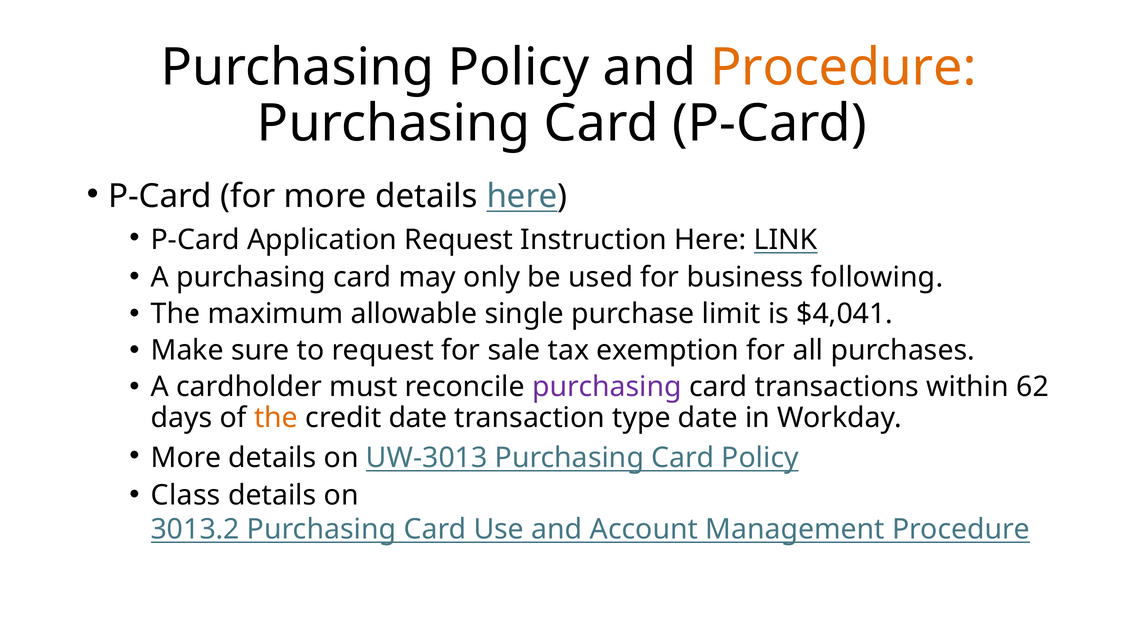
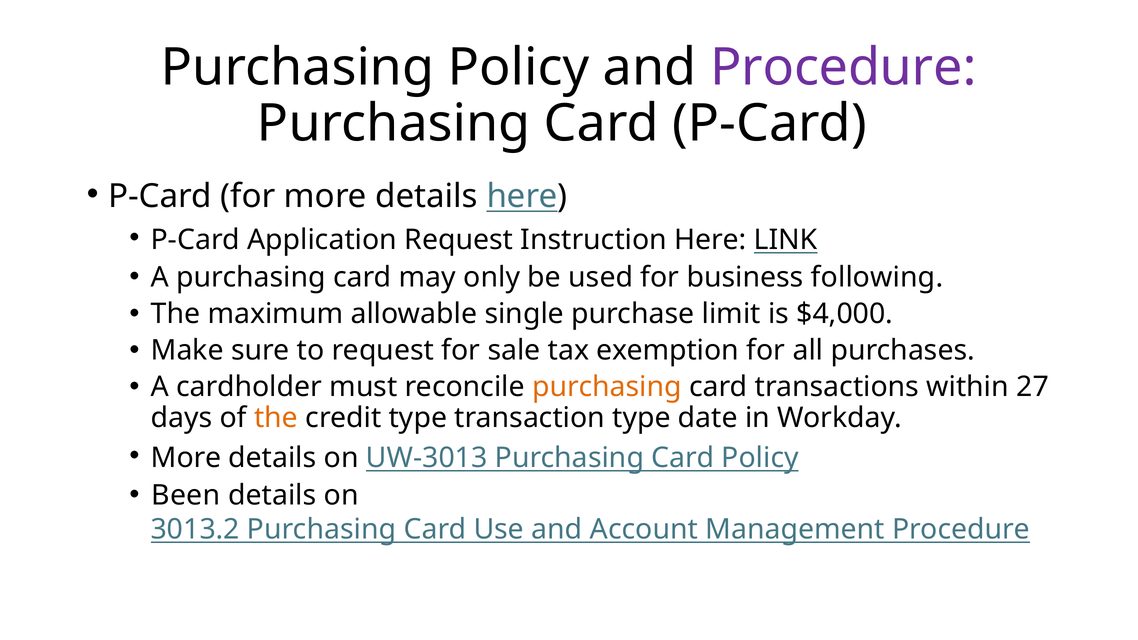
Procedure colour: orange -> purple (843, 67)
$4,041: $4,041 -> $4,000 (845, 314)
purchasing colour: purple -> orange (607, 387)
62: 62 -> 27 (1033, 387)
credit date: date -> type (418, 418)
Class: Class -> Been (186, 495)
